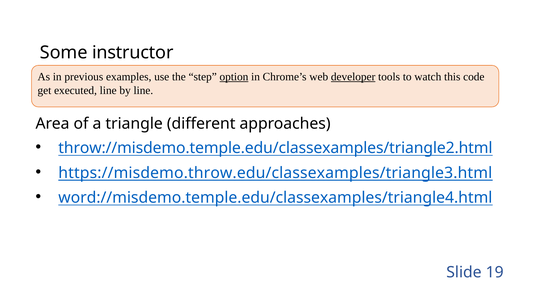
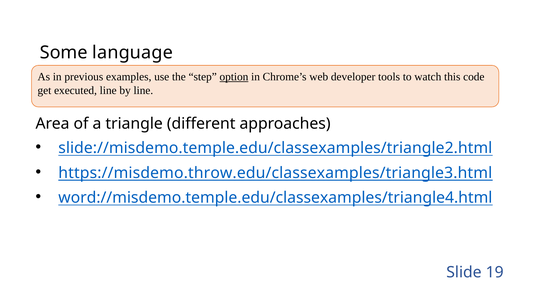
instructor: instructor -> language (133, 53)
developer underline: present -> none (353, 77)
throw://misdemo.temple.edu/classexamples/triangle2.html: throw://misdemo.temple.edu/classexamples/triangle2.html -> slide://misdemo.temple.edu/classexamples/triangle2.html (275, 148)
